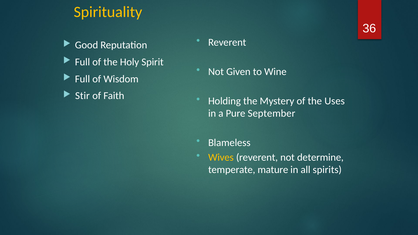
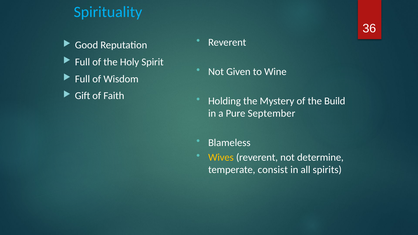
Spirituality colour: yellow -> light blue (108, 12)
Stir: Stir -> Gift (83, 96)
Uses: Uses -> Build (335, 101)
mature: mature -> consist (273, 170)
